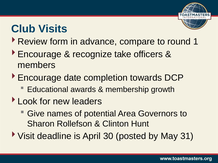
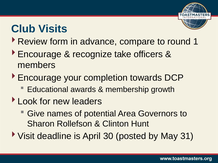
date: date -> your (73, 78)
